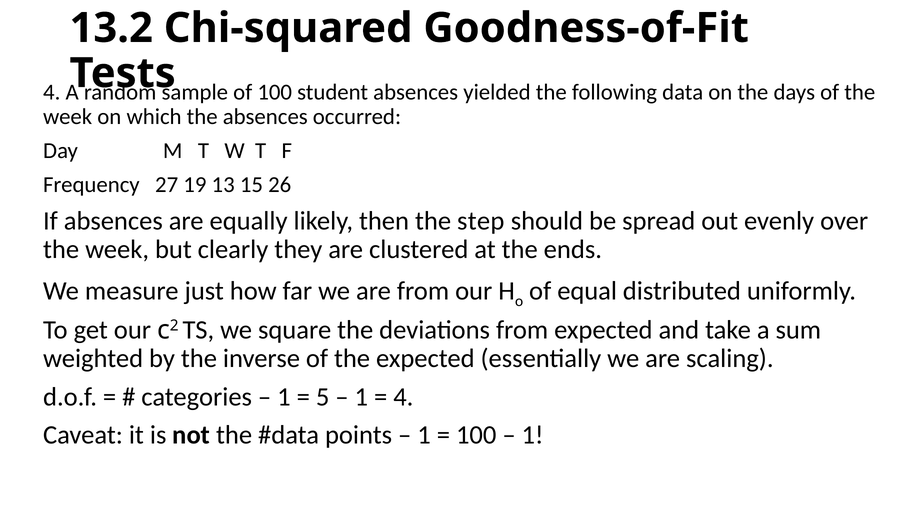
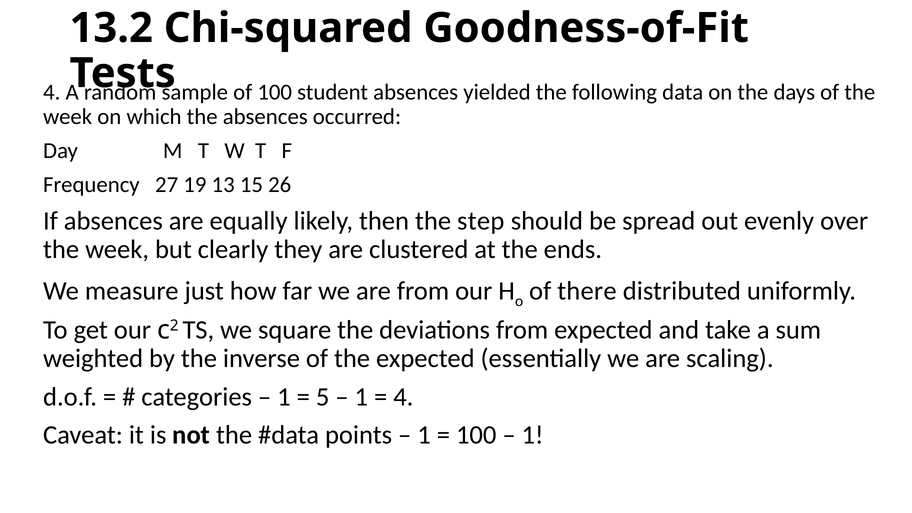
equal: equal -> there (587, 291)
